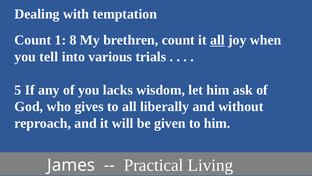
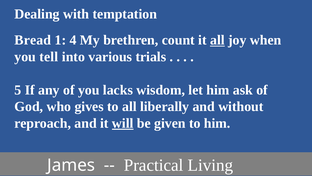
Count: Count -> Bread (33, 40)
8: 8 -> 4 (73, 40)
will underline: none -> present (123, 123)
